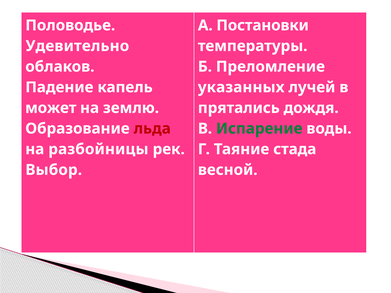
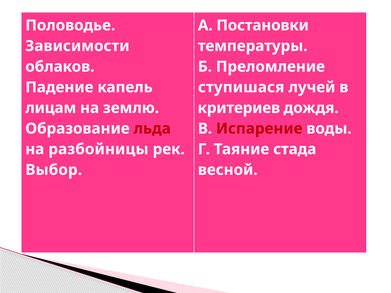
Удевительно: Удевительно -> Зависимости (77, 46)
указанных: указанных -> ступишася (241, 87)
может: может -> лицам (51, 108)
прятались: прятались -> критериев (239, 108)
Испарение colour: green -> red (259, 129)
